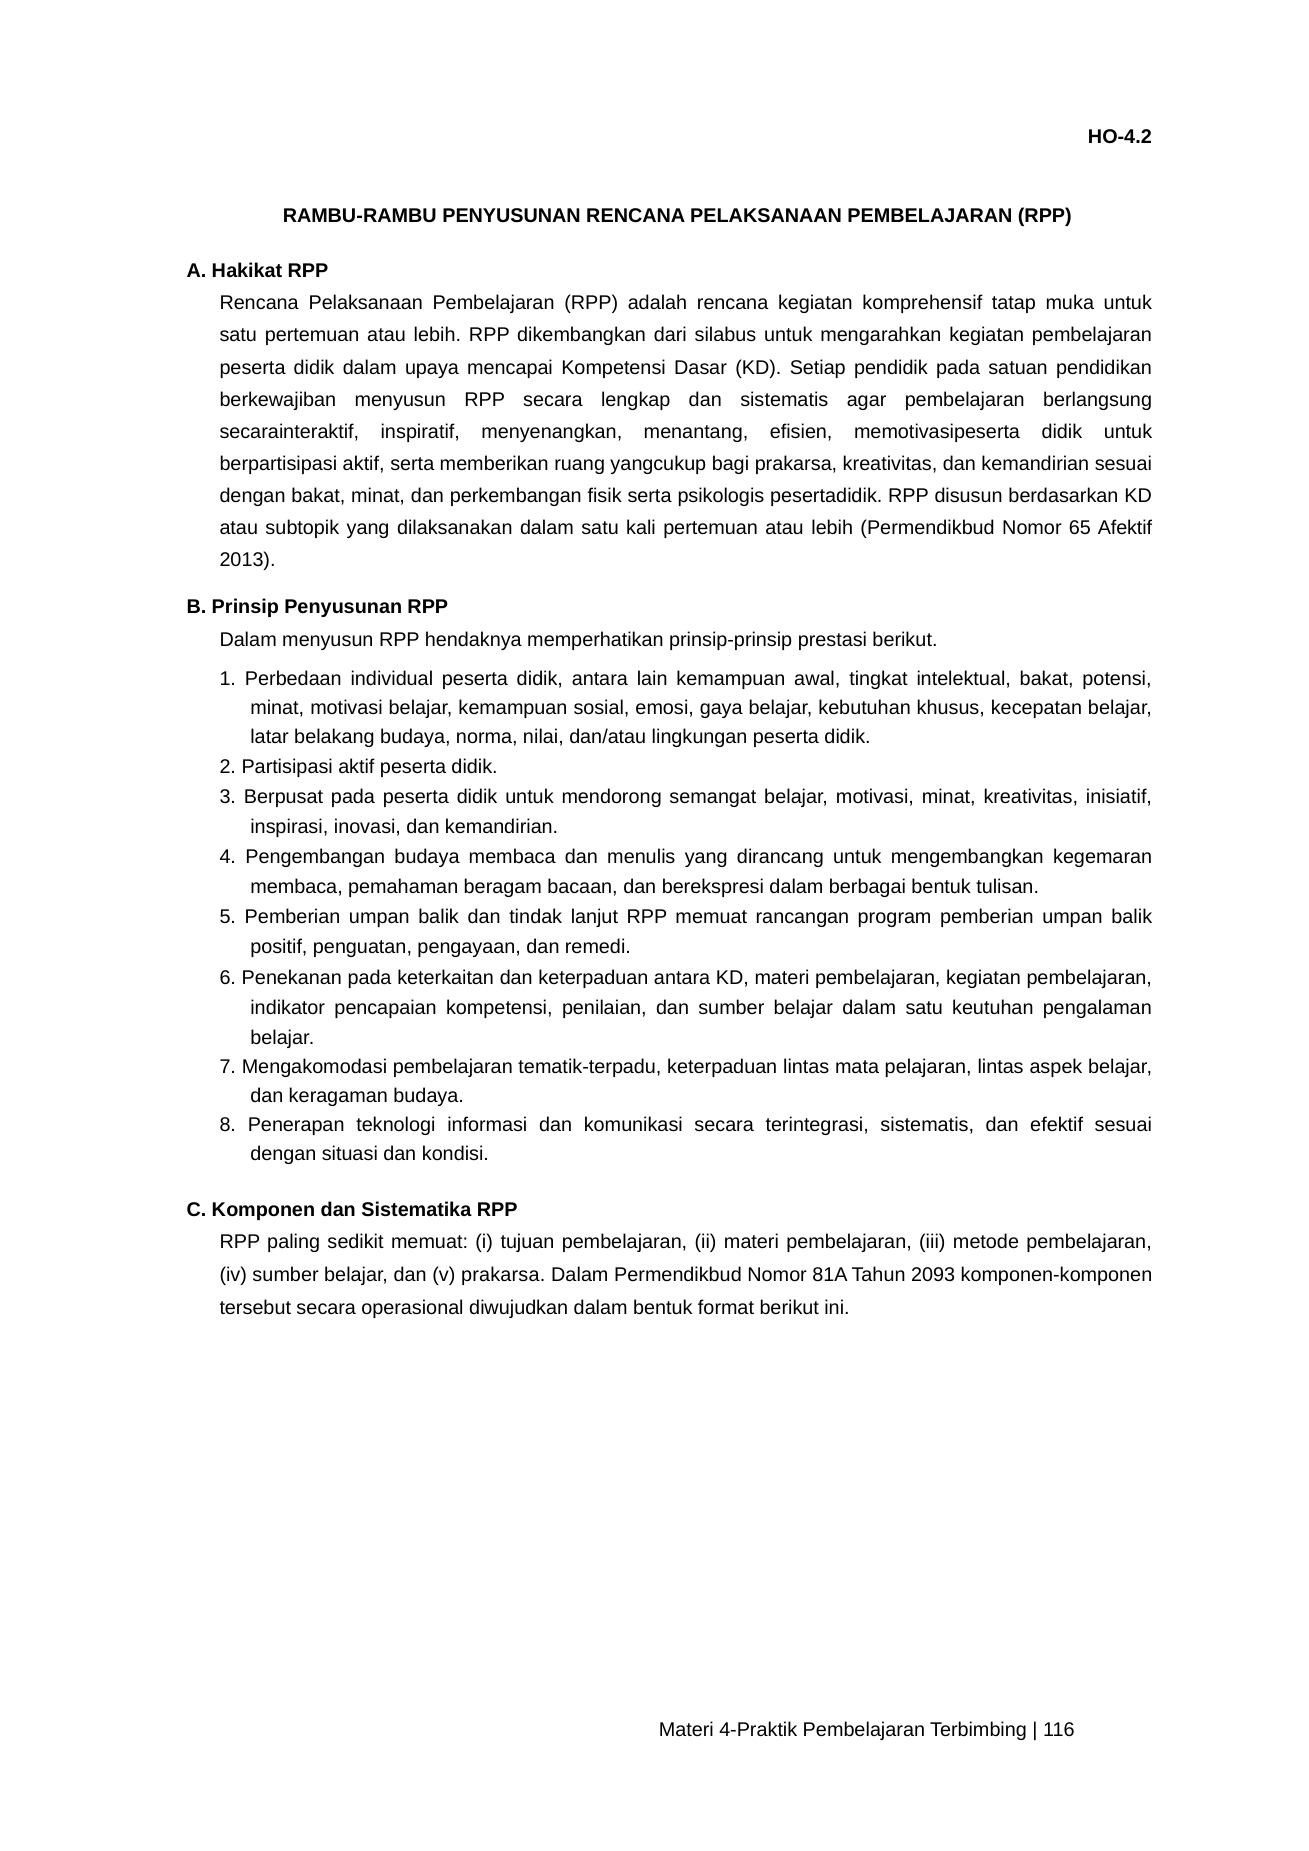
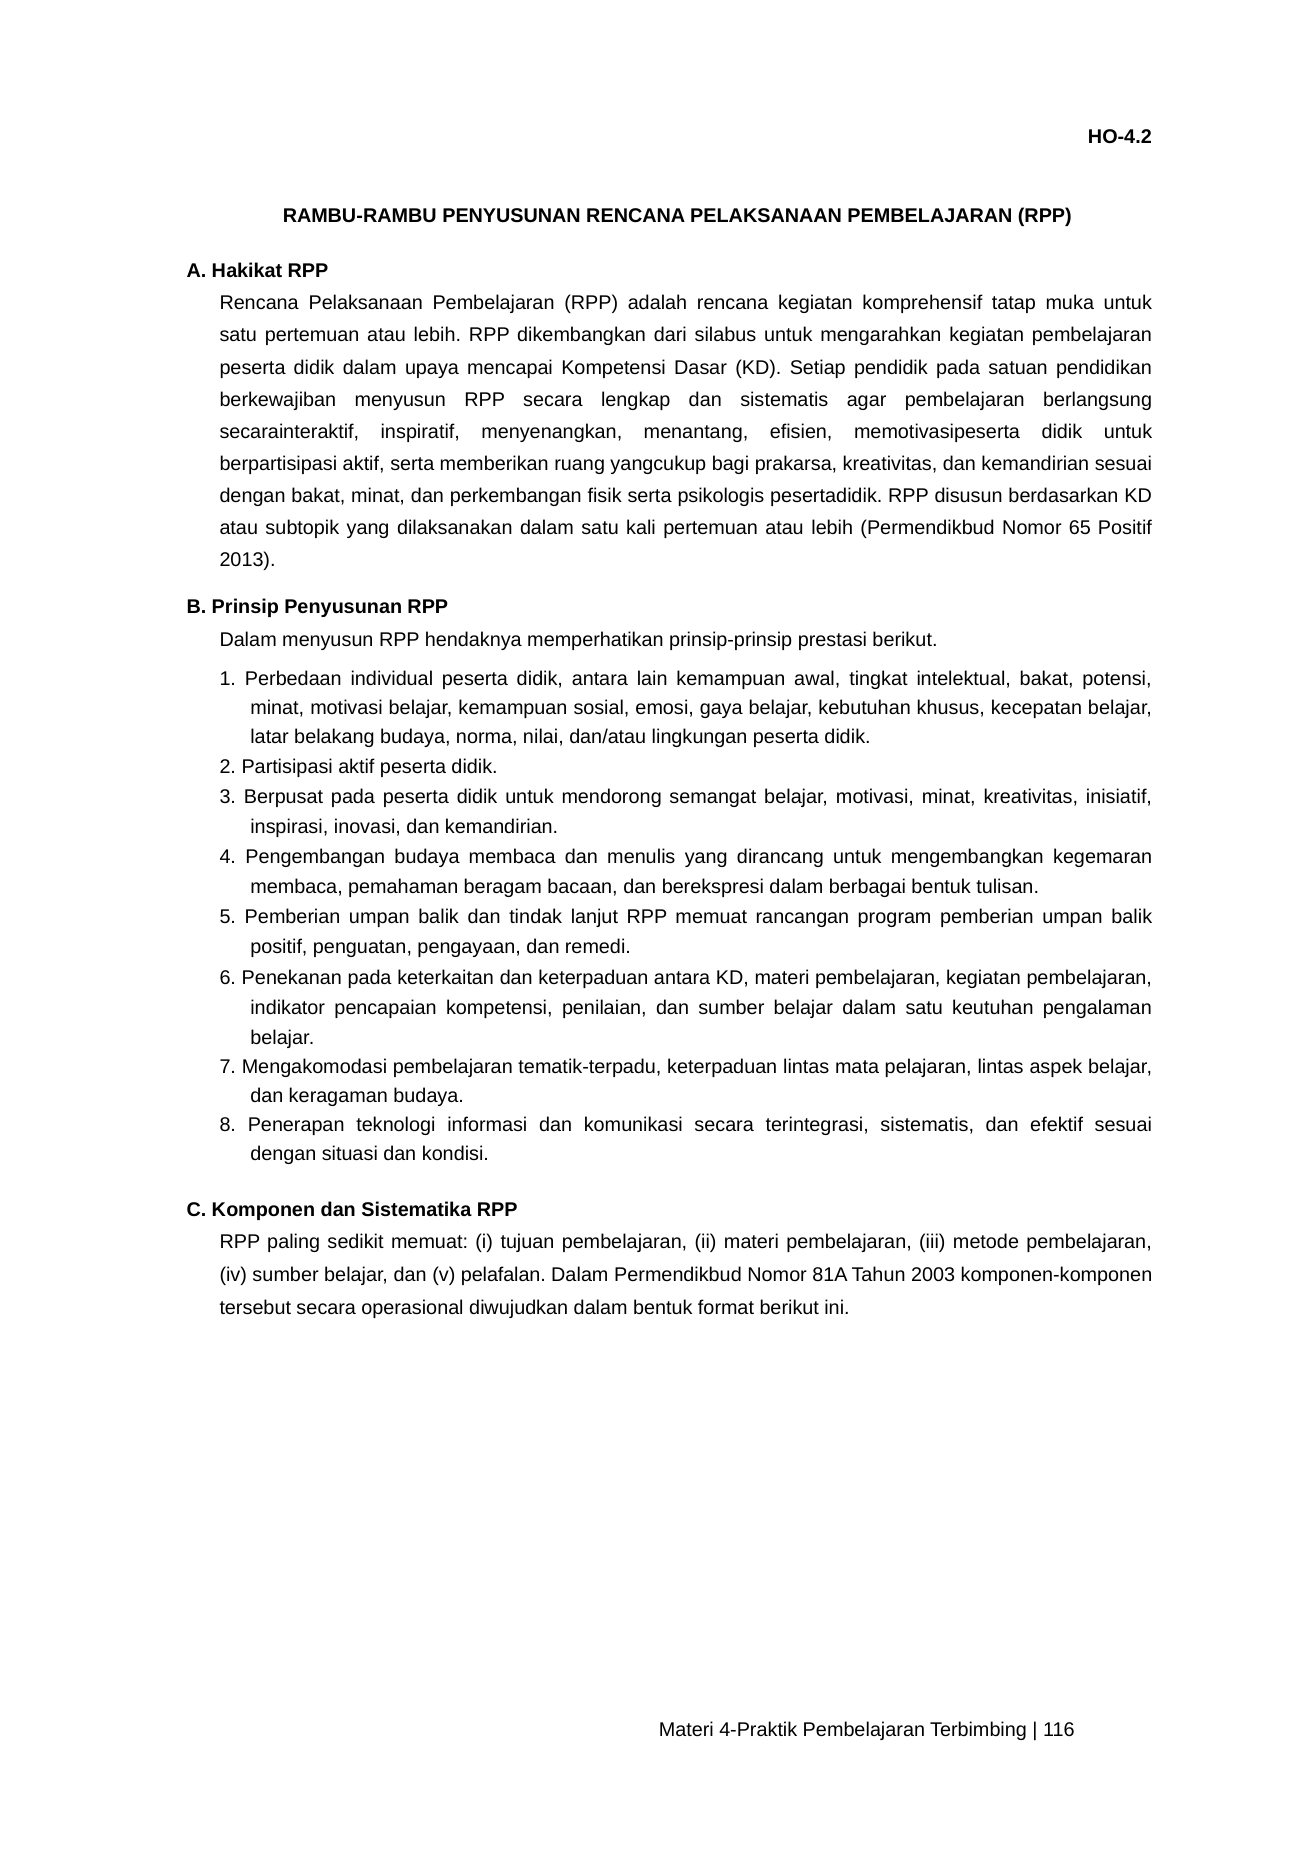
65 Afektif: Afektif -> Positif (1125, 528)
v prakarsa: prakarsa -> pelafalan (503, 1275)
2093: 2093 -> 2003 (933, 1275)
